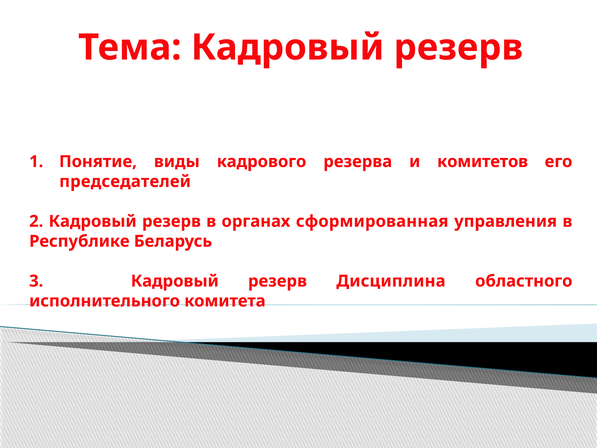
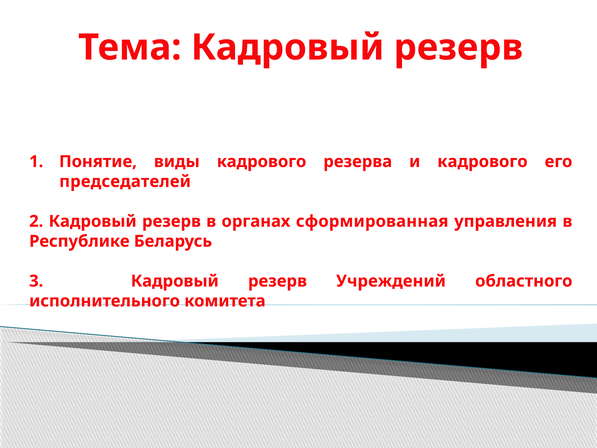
и комитетов: комитетов -> кадрового (482, 161)
Дисциплина: Дисциплина -> Учреждений (391, 281)
